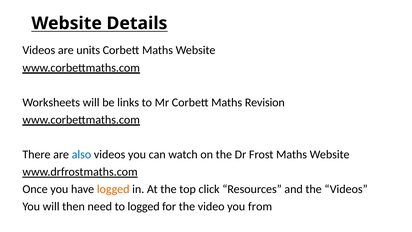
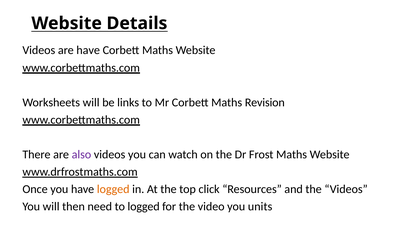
are units: units -> have (88, 50)
also colour: blue -> purple (81, 154)
from: from -> units (260, 206)
